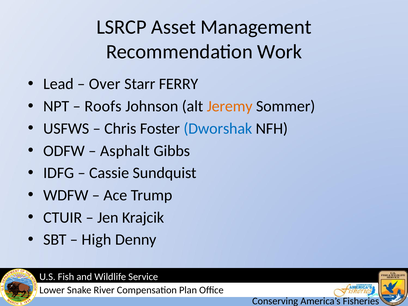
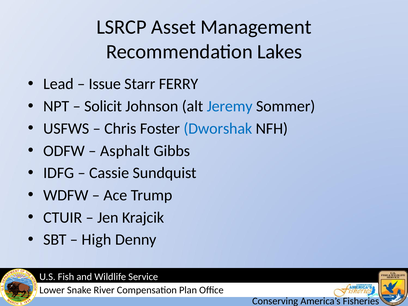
Work: Work -> Lakes (280, 52)
Over: Over -> Issue (105, 84)
Roofs: Roofs -> Solicit (103, 106)
Jeremy colour: orange -> blue (230, 106)
